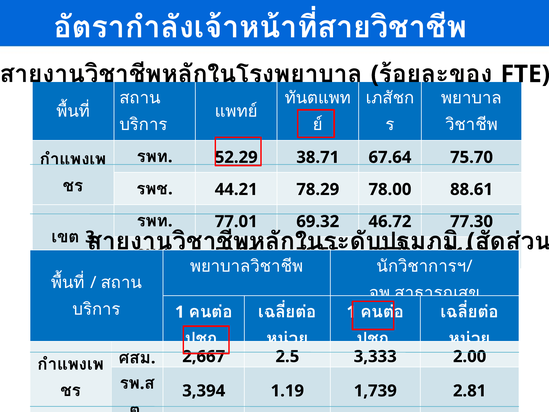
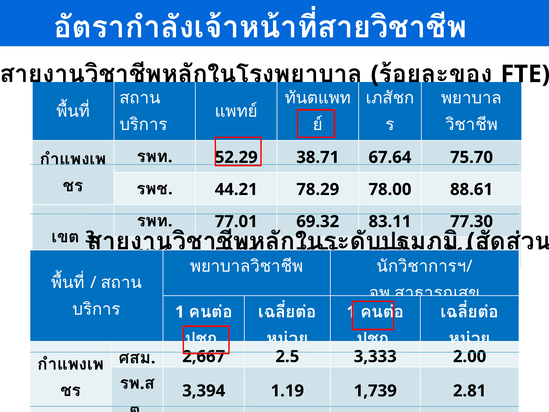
46.72: 46.72 -> 83.11 (390, 221)
